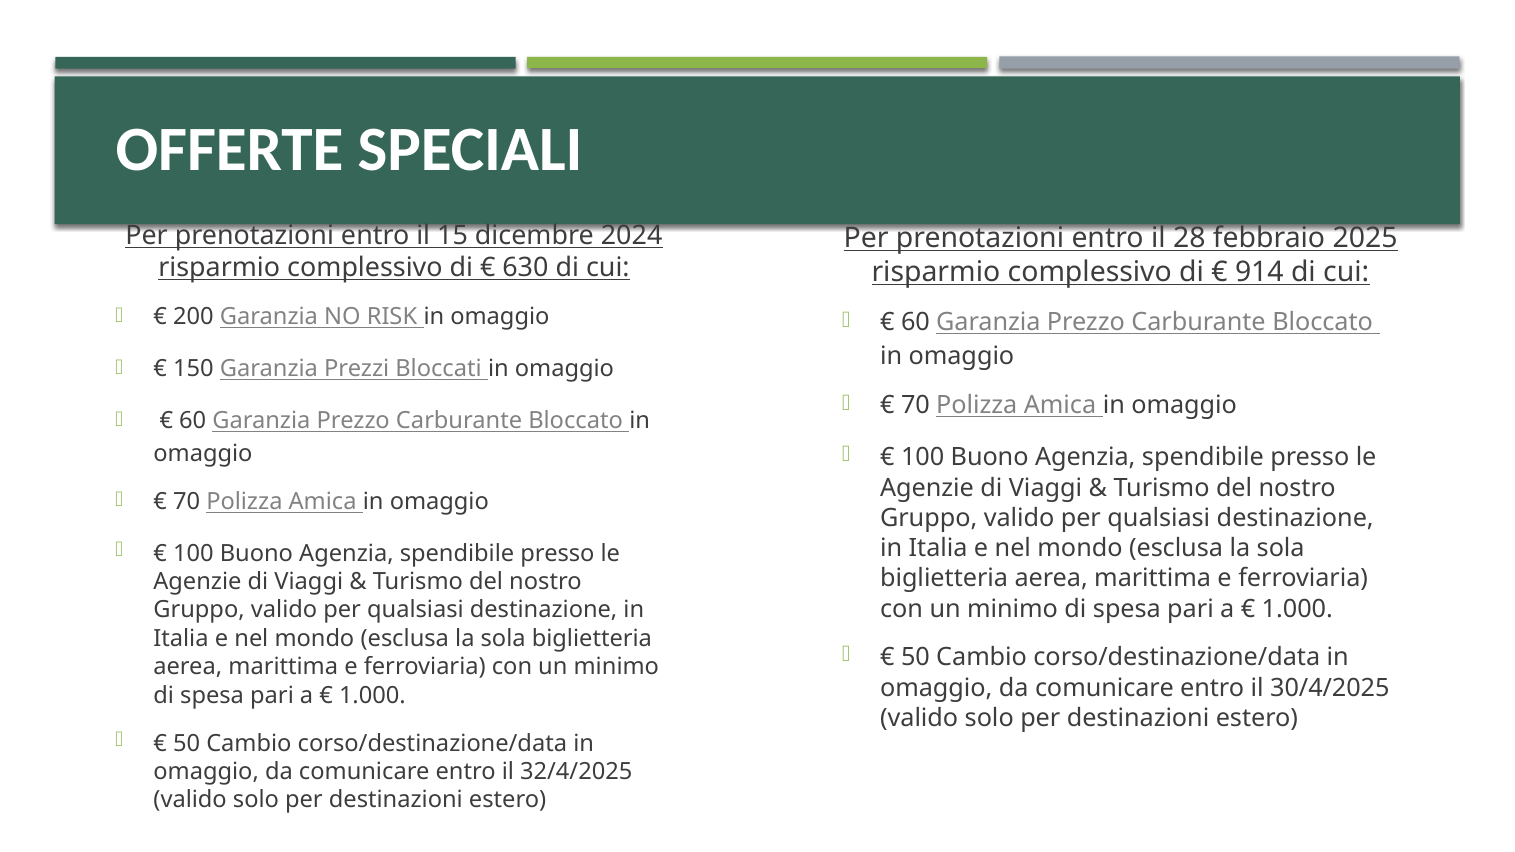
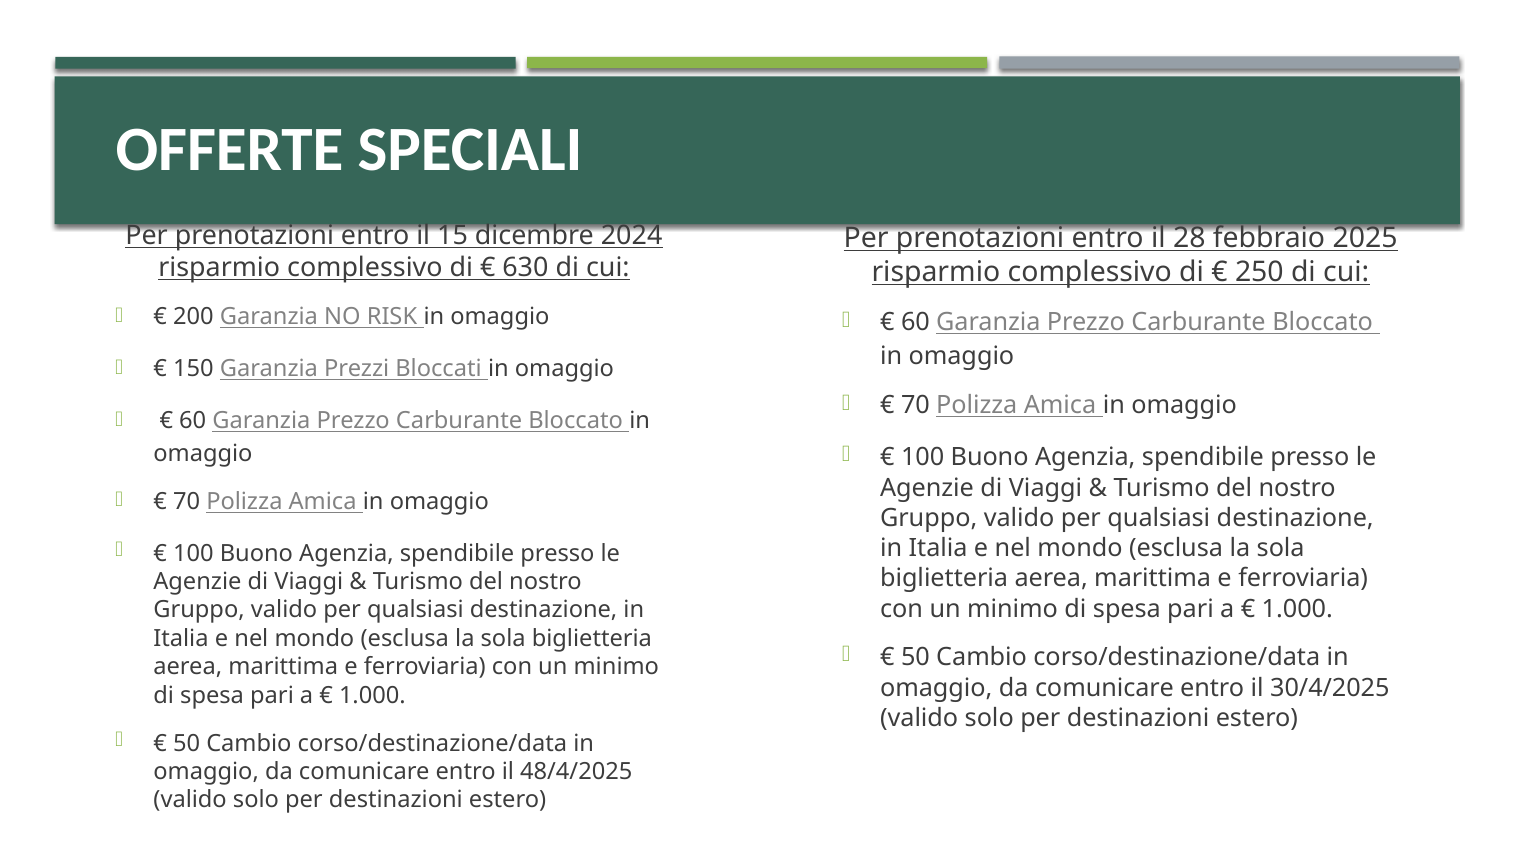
914: 914 -> 250 (1259, 272)
32/4/2025: 32/4/2025 -> 48/4/2025 (576, 772)
